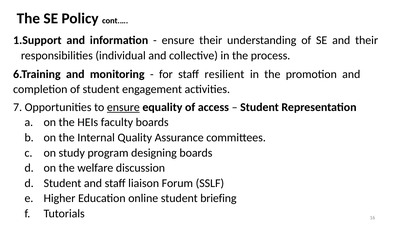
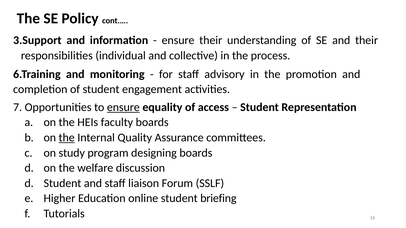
1.Support: 1.Support -> 3.Support (37, 40)
resilient: resilient -> advisory (224, 74)
the underline: none -> present (67, 138)
